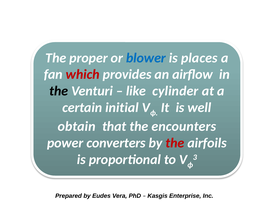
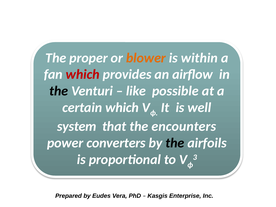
blower colour: blue -> orange (146, 58)
places: places -> within (199, 58)
cylinder: cylinder -> possible (175, 91)
certain initial: initial -> which (122, 108)
obtain: obtain -> system (77, 126)
the colour: red -> black (175, 143)
